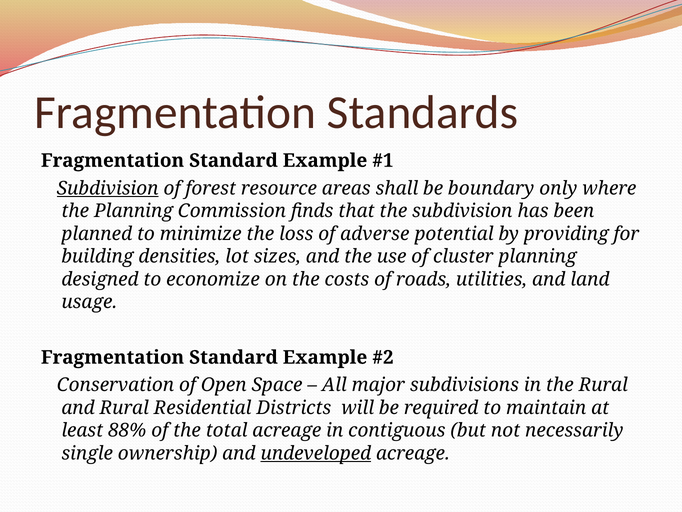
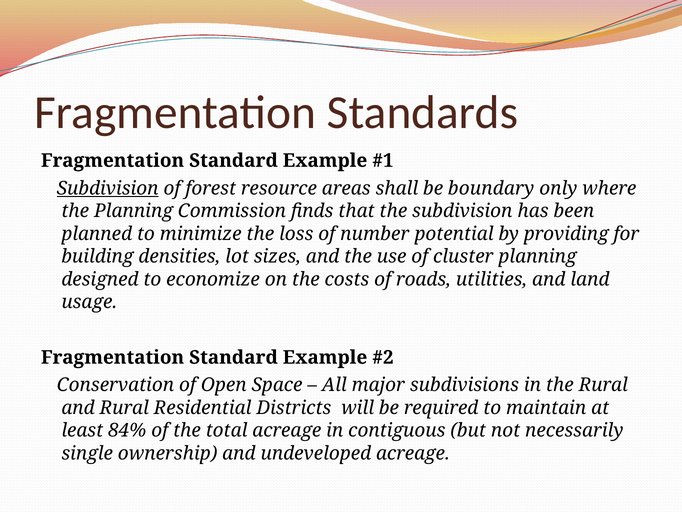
adverse: adverse -> number (375, 234)
88%: 88% -> 84% (127, 430)
undeveloped underline: present -> none (316, 453)
